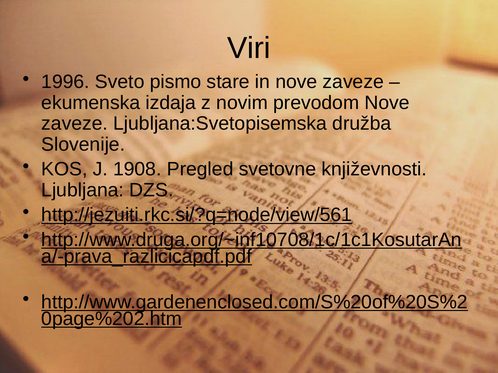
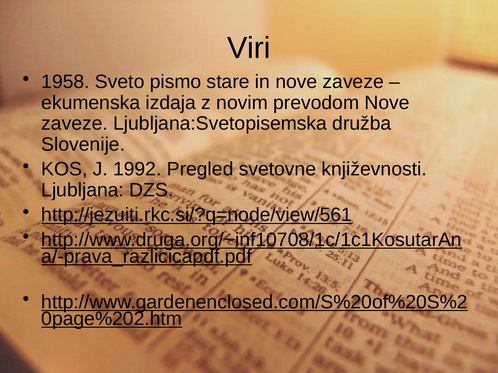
1996: 1996 -> 1958 (65, 82)
1908: 1908 -> 1992 (137, 169)
